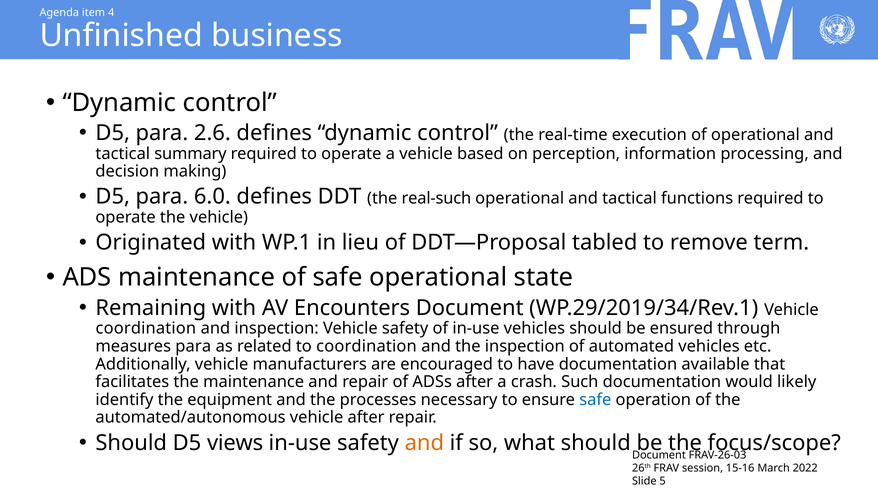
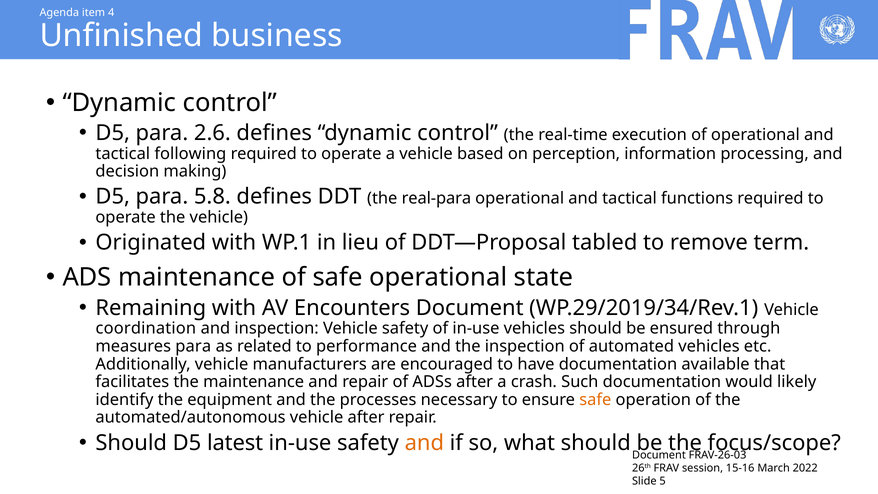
summary: summary -> following (190, 154)
6.0: 6.0 -> 5.8 (212, 197)
real-such: real-such -> real-para (436, 198)
to coordination: coordination -> performance (367, 346)
safe colour: blue -> orange (595, 400)
views: views -> latest (235, 443)
